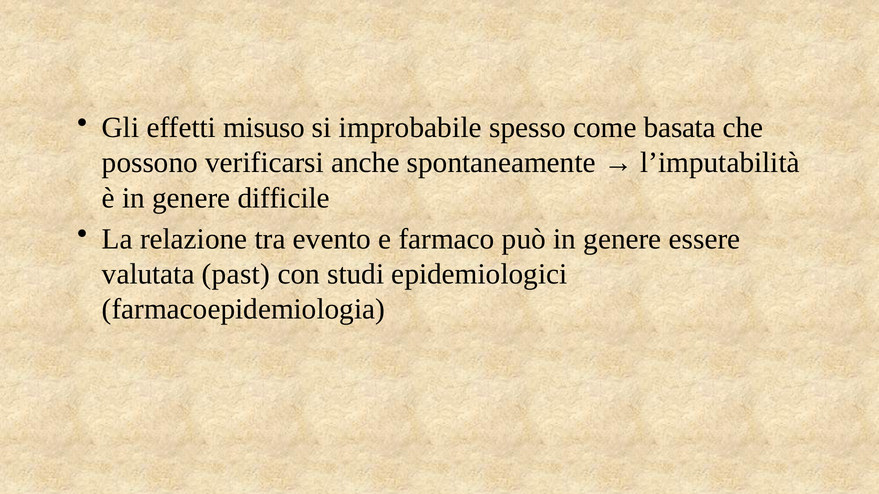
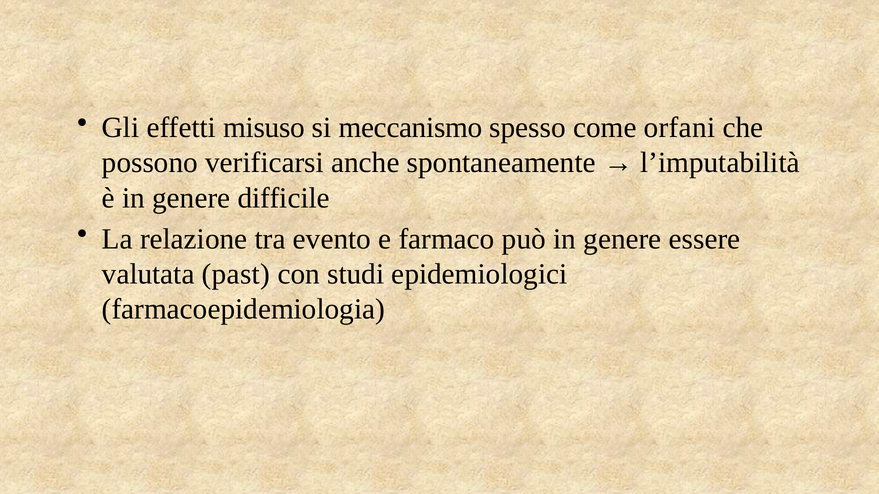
improbabile: improbabile -> meccanismo (411, 128)
basata: basata -> orfani (680, 128)
